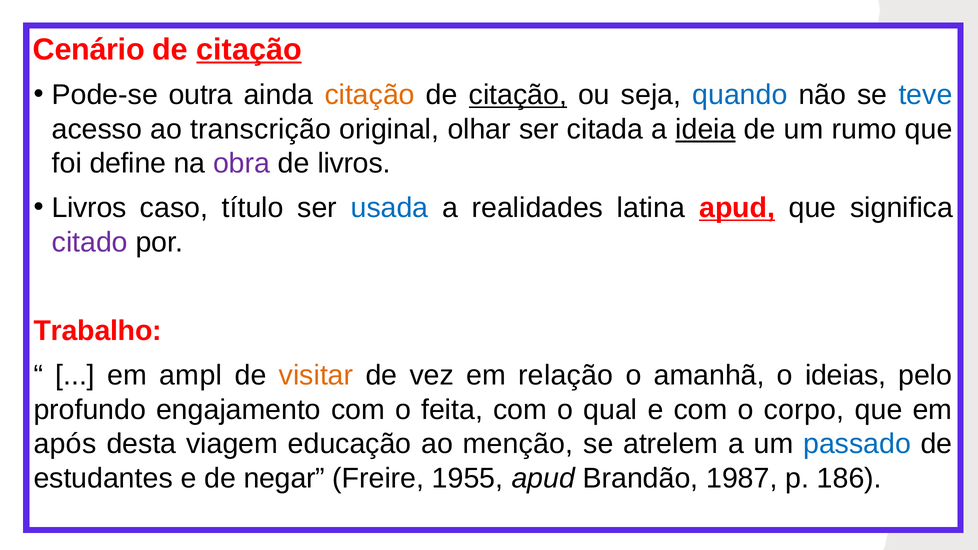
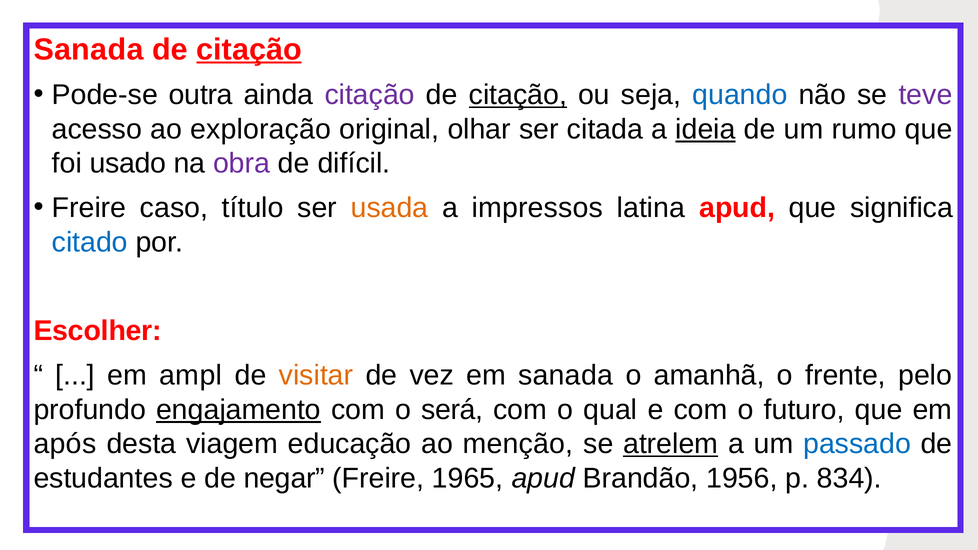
Cenário: Cenário -> Sanada (89, 49)
citação colour: orange -> purple (370, 95)
teve colour: blue -> purple (925, 95)
transcrição: transcrição -> exploração (261, 129)
define: define -> usado (128, 163)
de livros: livros -> difícil (354, 163)
Livros: Livros -> Freire (89, 208)
usada colour: blue -> orange (390, 208)
realidades: realidades -> impressos (537, 208)
apud underline: present -> none (737, 208)
citado colour: purple -> blue (90, 242)
Trabalho: Trabalho -> Escolher (98, 331)
em relação: relação -> sanada (566, 375)
ideias: ideias -> frente (846, 375)
engajamento underline: none -> present (238, 410)
feita: feita -> será (452, 410)
corpo: corpo -> futuro (804, 410)
atrelem underline: none -> present (671, 444)
1955: 1955 -> 1965 (468, 478)
1987: 1987 -> 1956 (742, 478)
186: 186 -> 834 (849, 478)
